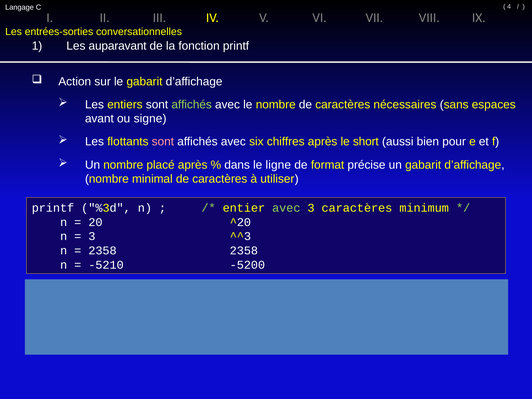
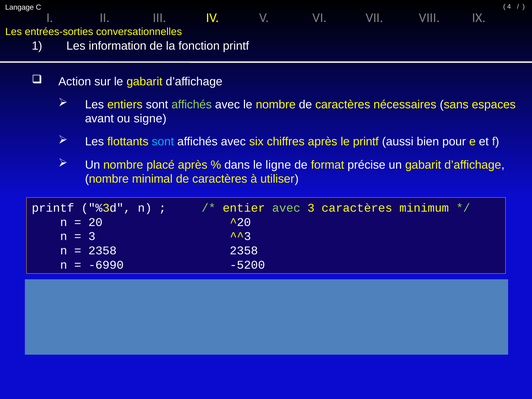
auparavant: auparavant -> information (118, 46)
sont colour: pink -> light blue (163, 142)
le short: short -> printf (366, 142)
-5210: -5210 -> -6990 (106, 265)
